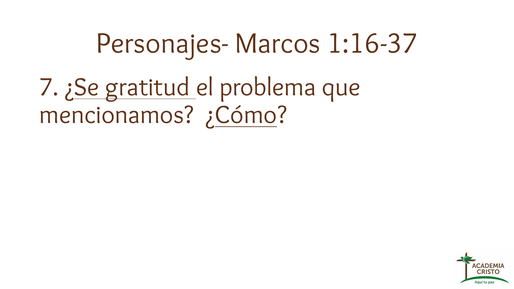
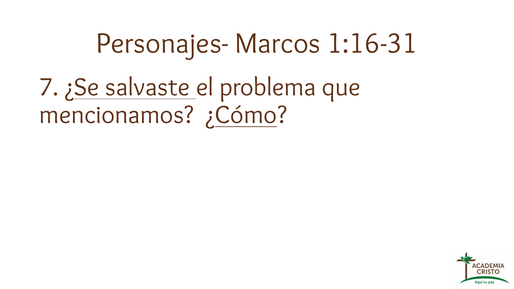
1:16-37: 1:16-37 -> 1:16-31 (372, 43)
gratitud: gratitud -> salvaste (148, 87)
